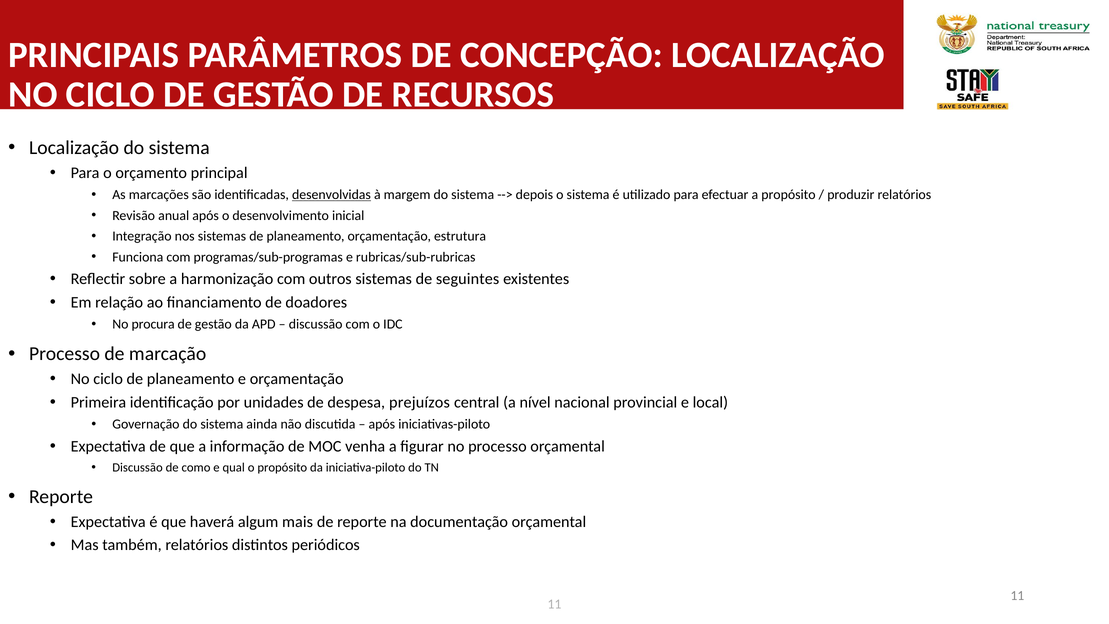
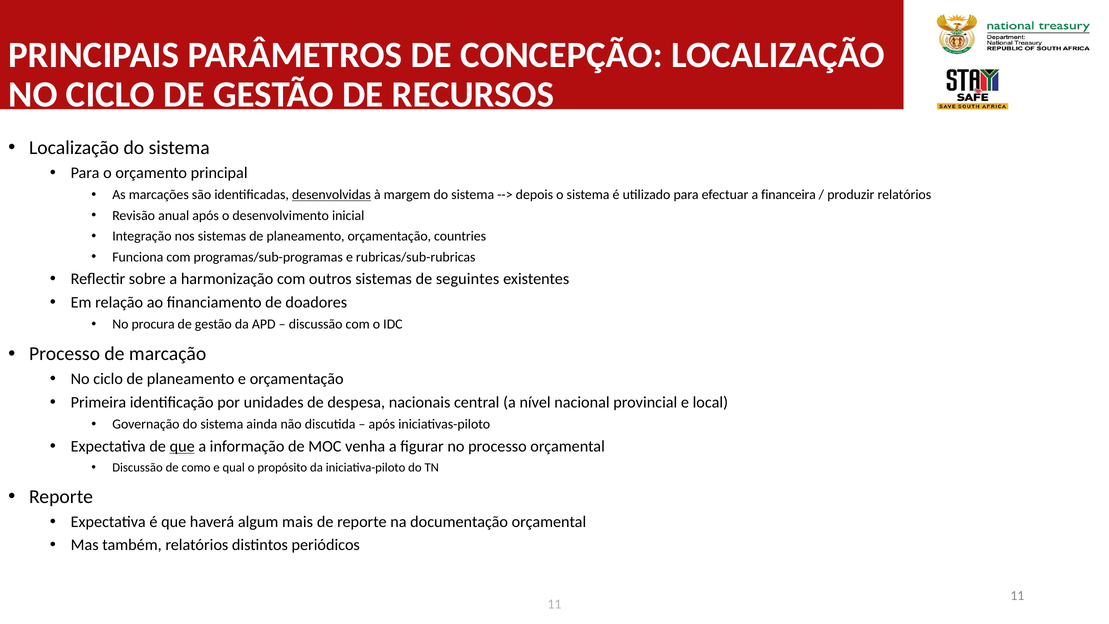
a propósito: propósito -> financeira (789, 195)
estrutura: estrutura -> countries (460, 236)
prejuízos: prejuízos -> nacionais (420, 402)
que underline: none -> present (182, 446)
